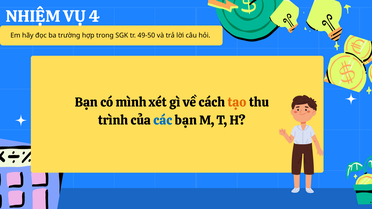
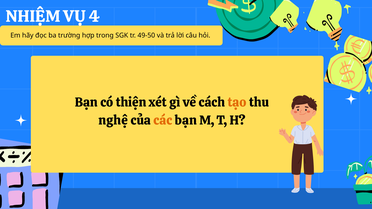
mình: mình -> thiện (131, 102)
trình: trình -> nghệ (113, 120)
các colour: blue -> orange (163, 120)
